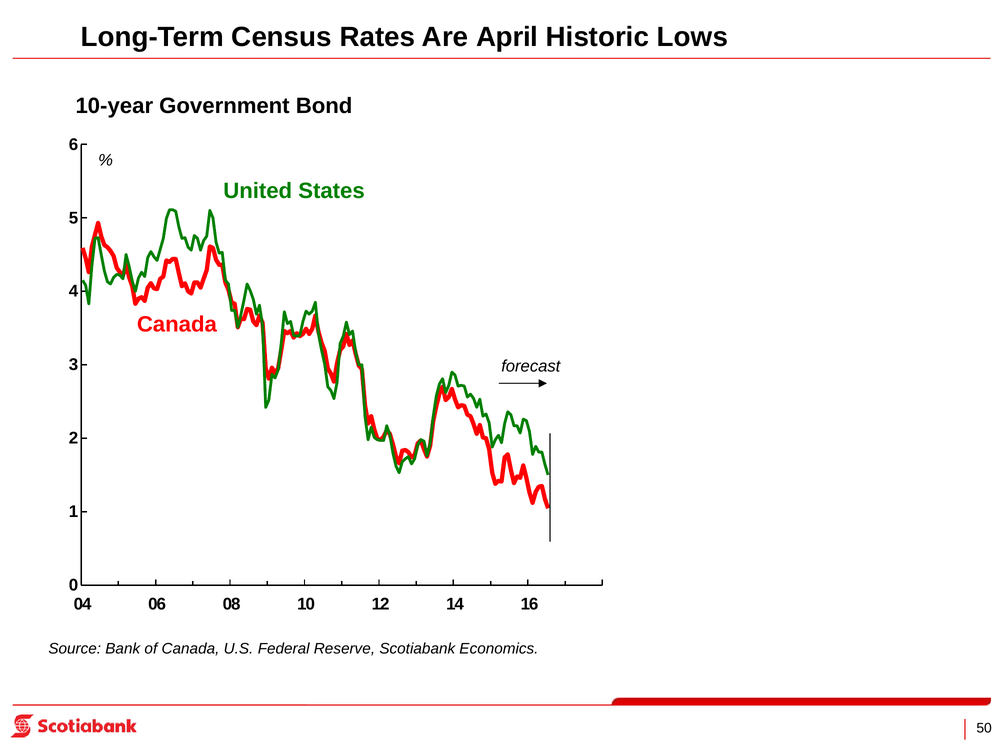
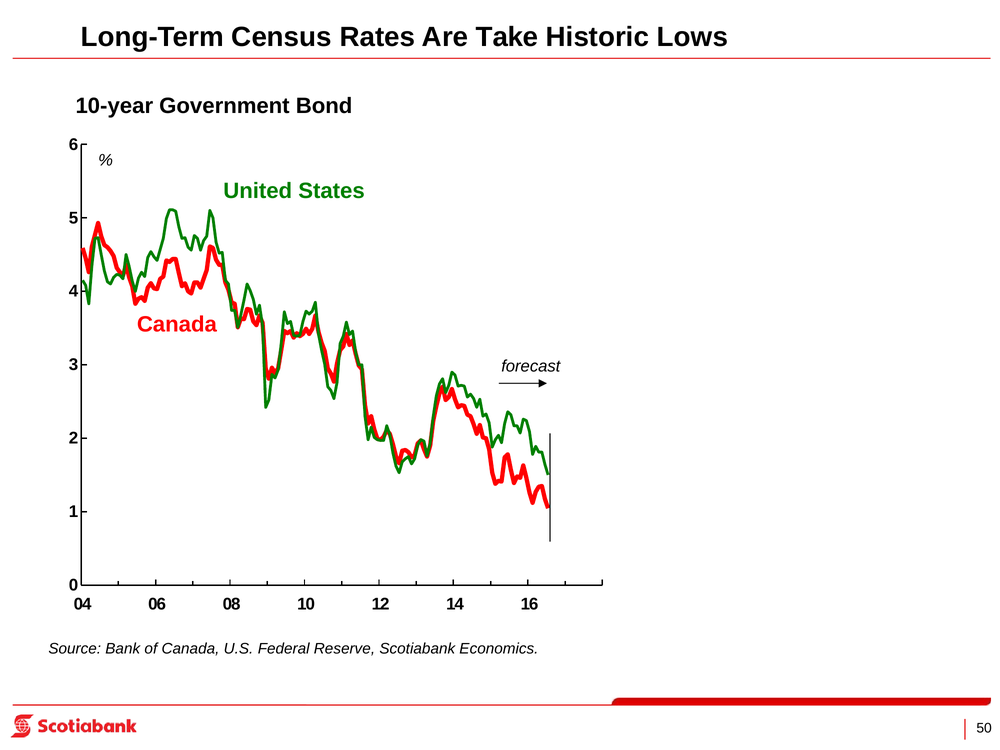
April: April -> Take (507, 37)
